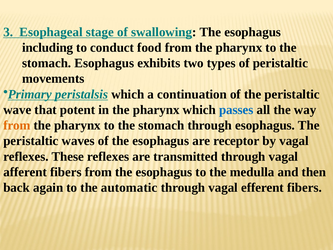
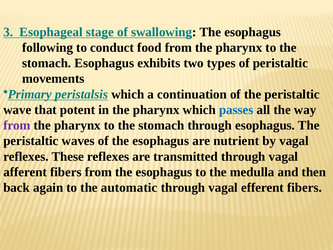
including: including -> following (48, 48)
from colour: orange -> purple (17, 125)
receptor: receptor -> nutrient (236, 141)
